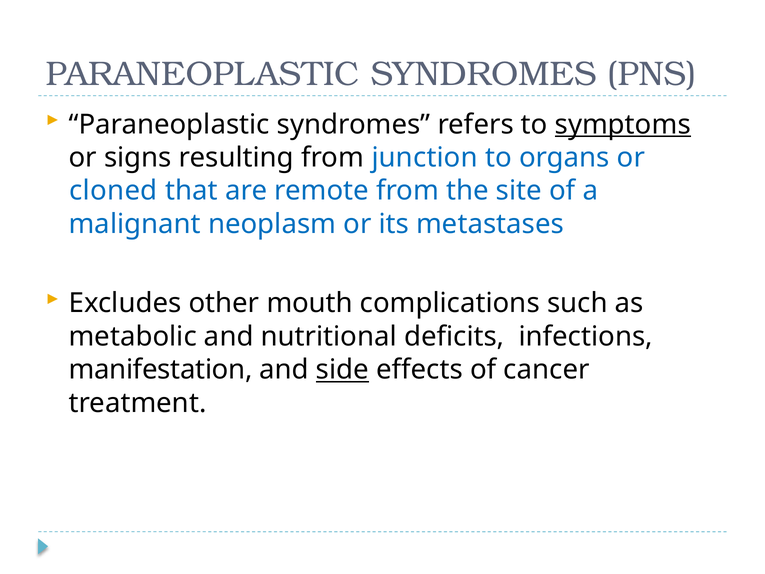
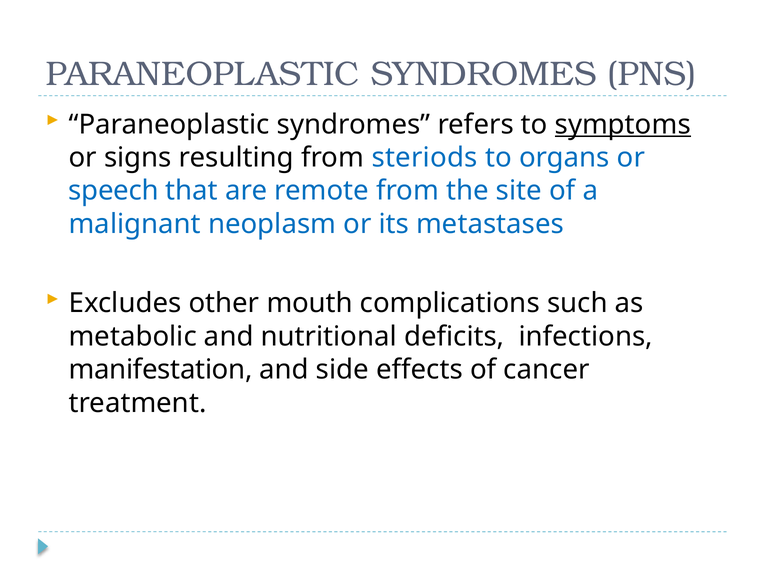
junction: junction -> steriods (425, 158)
cloned: cloned -> speech (114, 191)
side underline: present -> none (342, 370)
